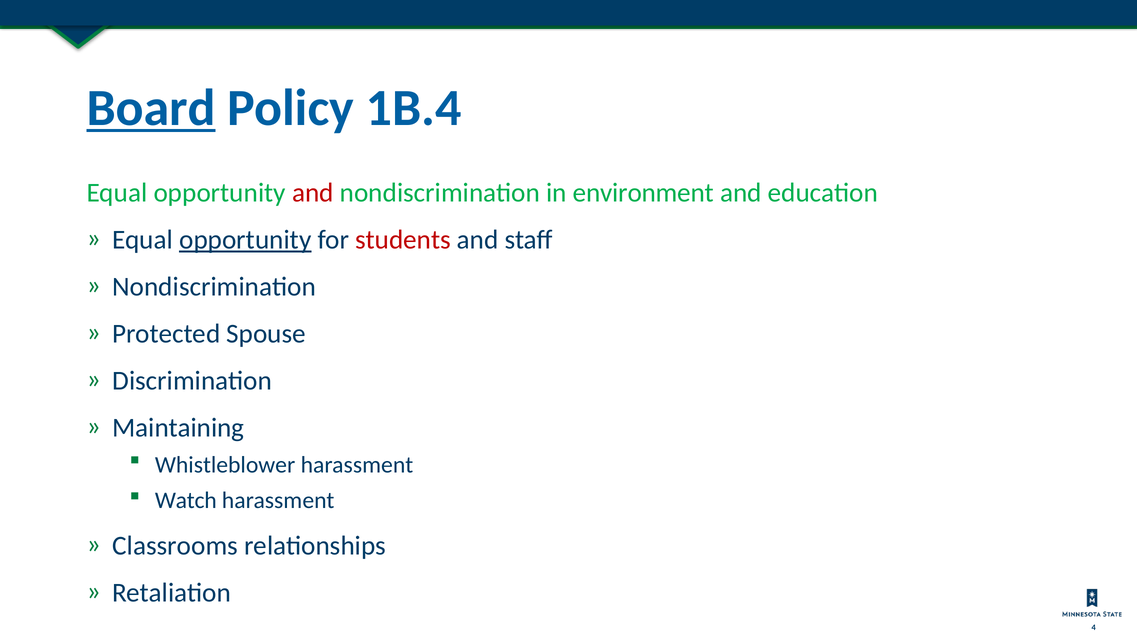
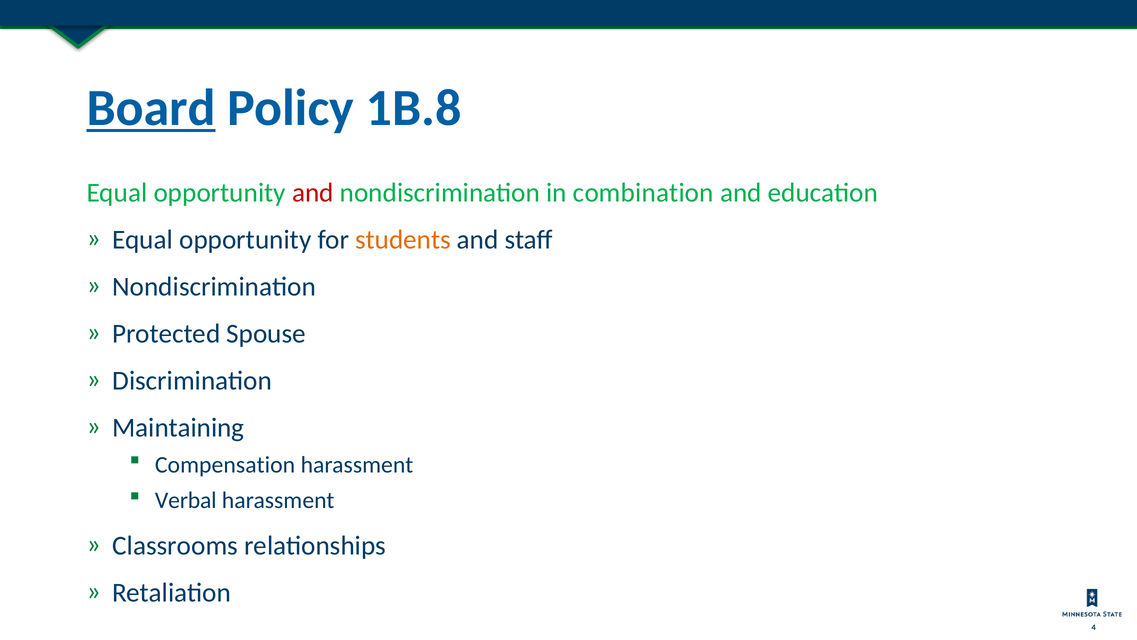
1B.4: 1B.4 -> 1B.8 (414, 108)
environment: environment -> combination (643, 193)
opportunity underline: present -> none (245, 240)
students colour: red -> orange (403, 240)
Whistleblower: Whistleblower -> Compensation (225, 465)
Watch: Watch -> Verbal (186, 500)
